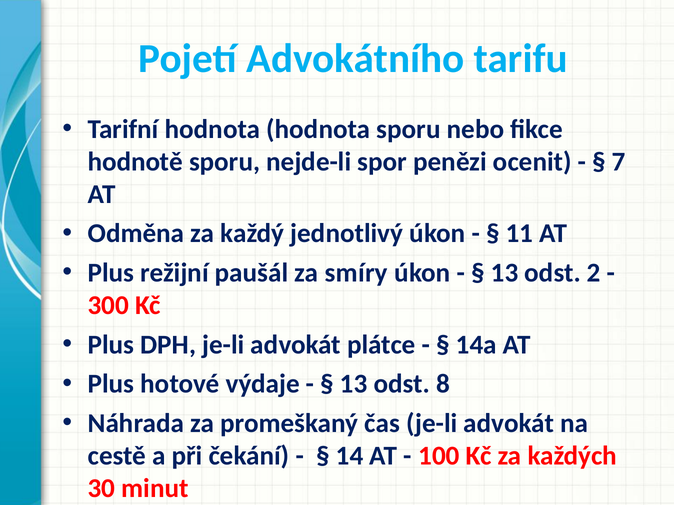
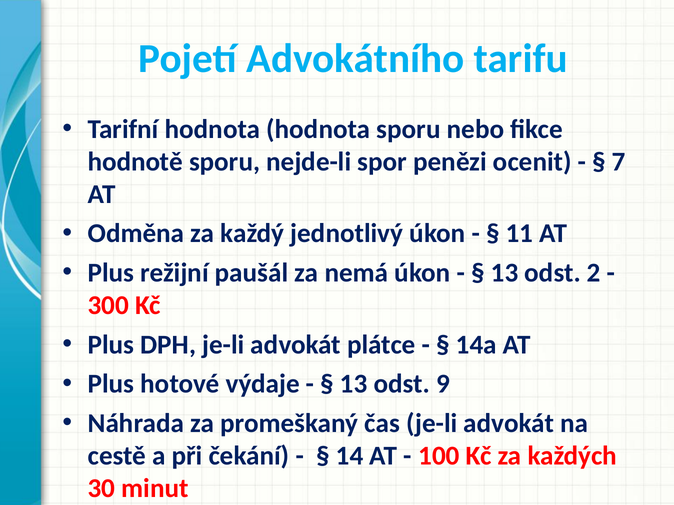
smíry: smíry -> nemá (356, 273)
8: 8 -> 9 (443, 384)
